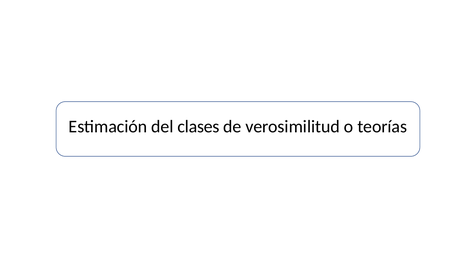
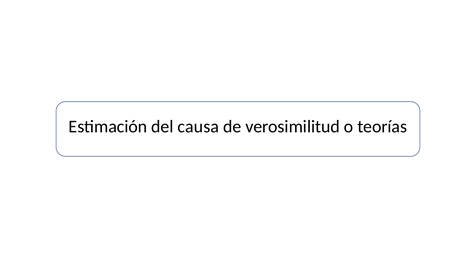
clases: clases -> causa (198, 127)
